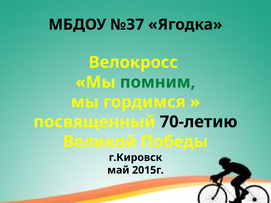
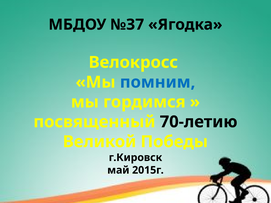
помним colour: green -> blue (158, 82)
